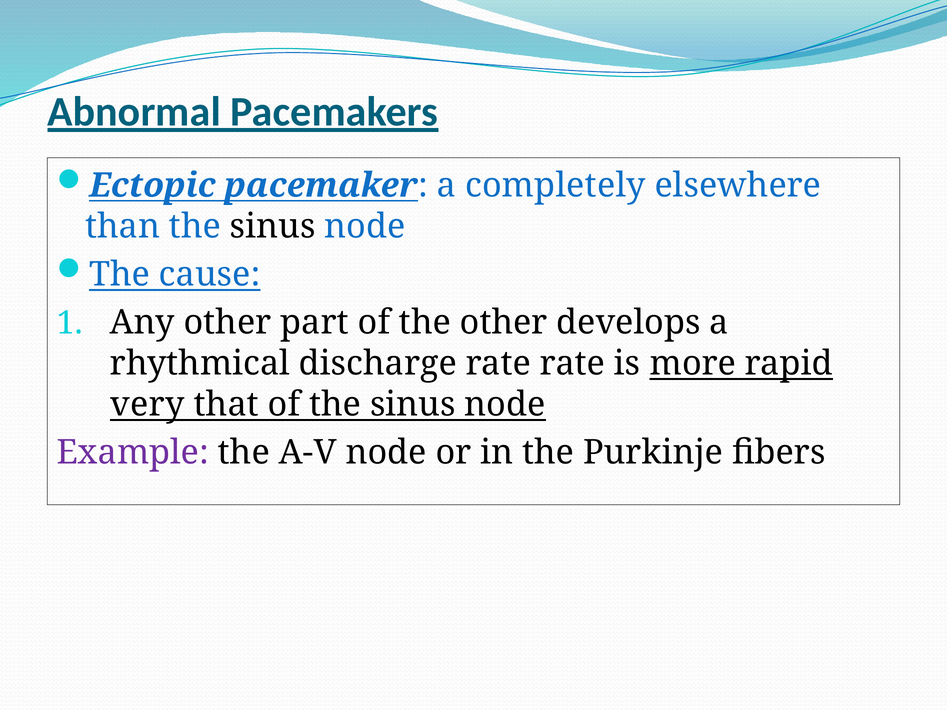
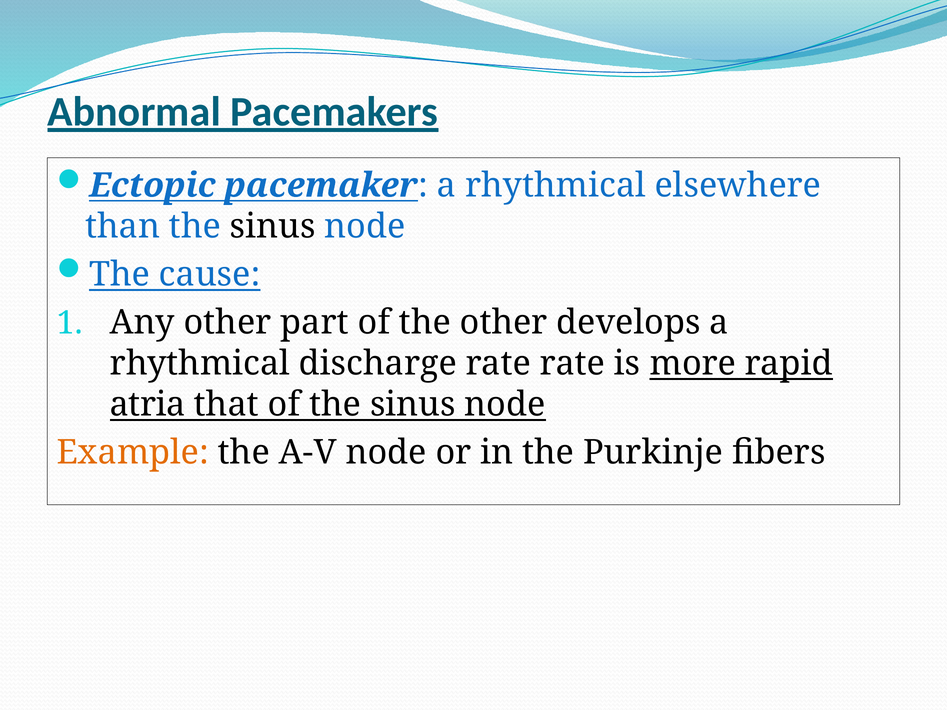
pacemaker a completely: completely -> rhythmical (555, 185)
very: very -> atria (148, 405)
Example colour: purple -> orange (133, 453)
